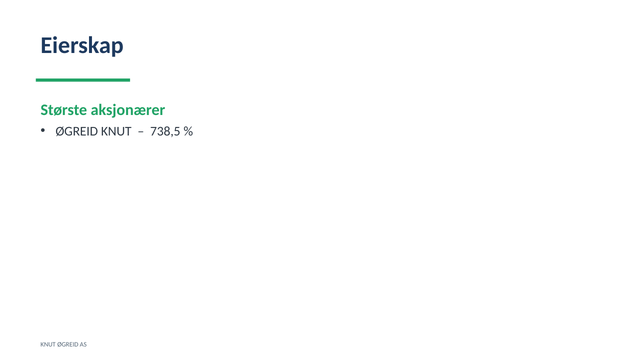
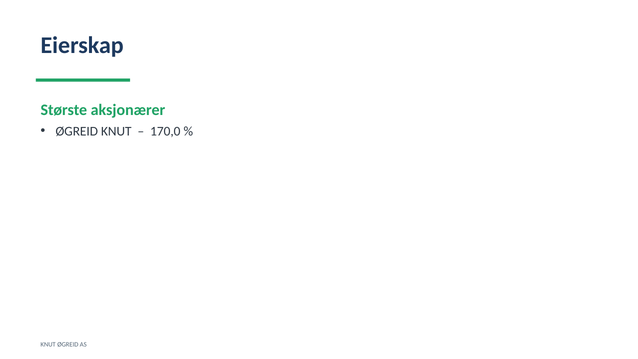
738,5: 738,5 -> 170,0 (165, 131)
